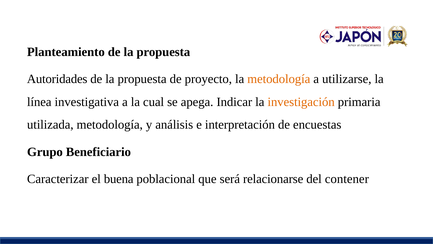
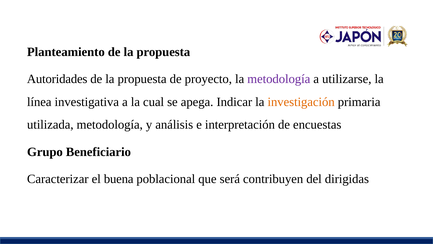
metodología colour: orange -> purple (279, 79)
relacionarse: relacionarse -> contribuyen (273, 179)
contener: contener -> dirigidas (347, 179)
